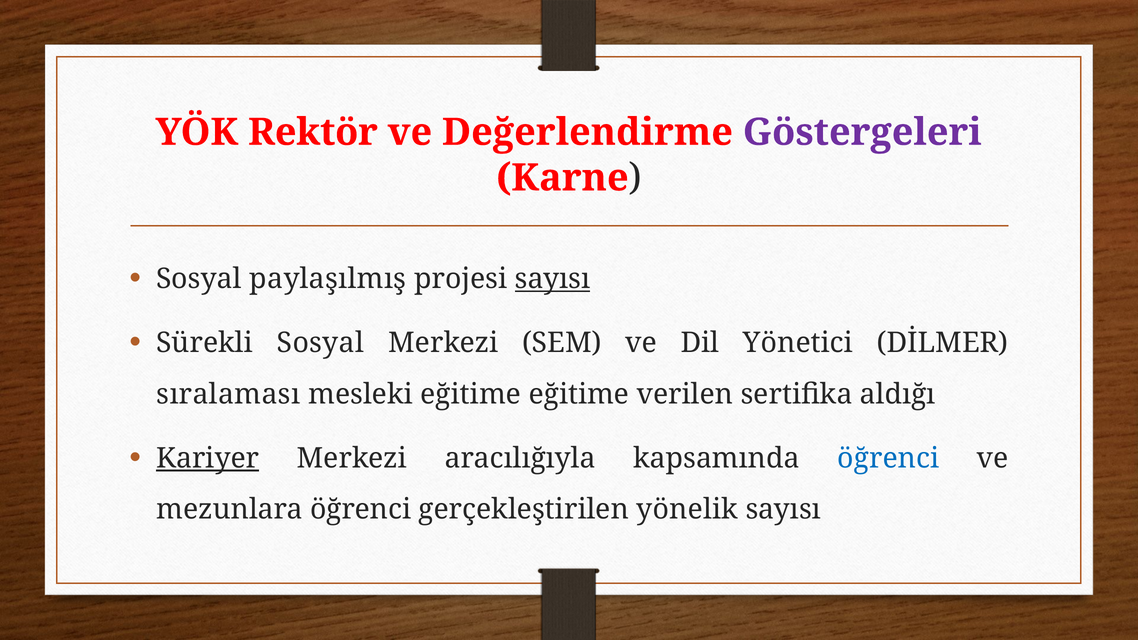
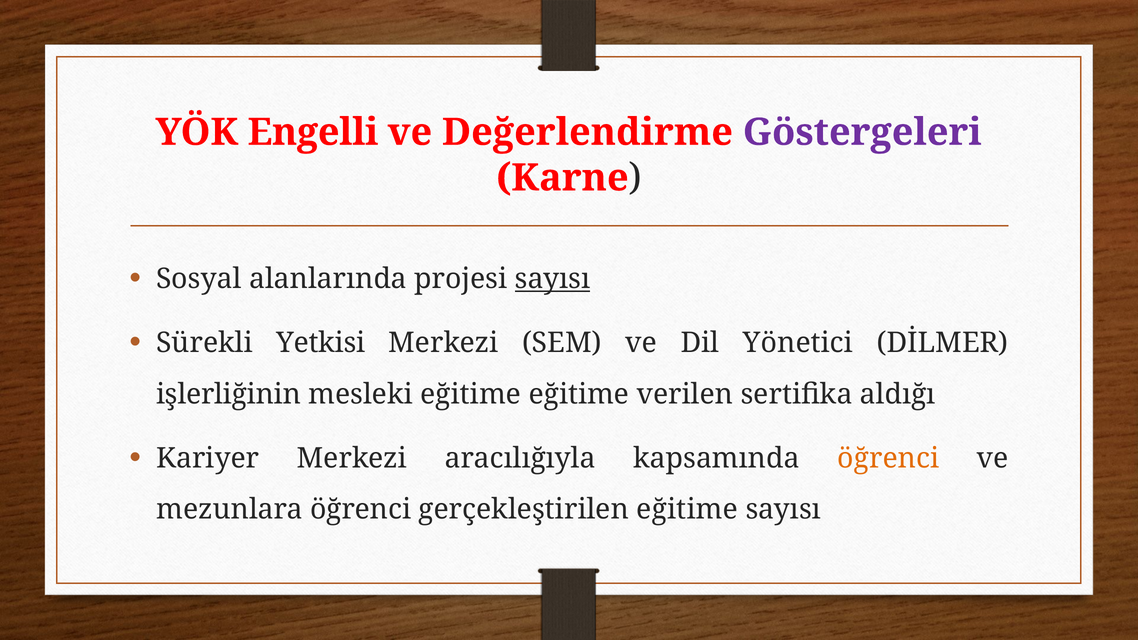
Rektör: Rektör -> Engelli (313, 132)
paylaşılmış: paylaşılmış -> alanlarında (328, 279)
Sürekli Sosyal: Sosyal -> Yetkisi (321, 343)
sıralaması: sıralaması -> işlerliğinin (229, 394)
Kariyer underline: present -> none (208, 458)
öğrenci colour: blue -> orange (888, 458)
gerçekleştirilen yönelik: yönelik -> eğitime (687, 510)
